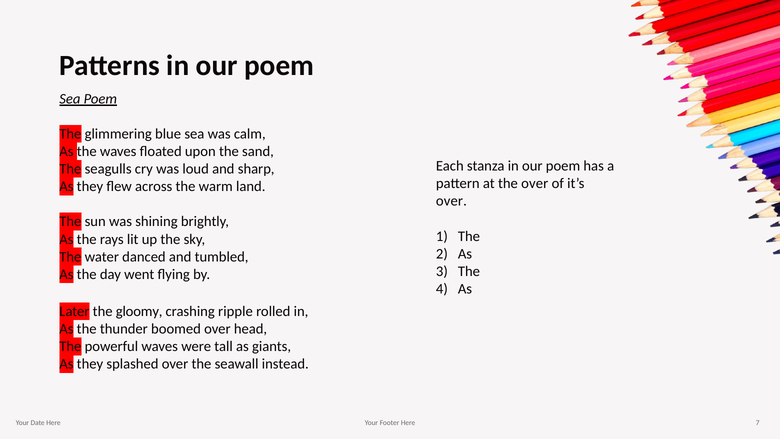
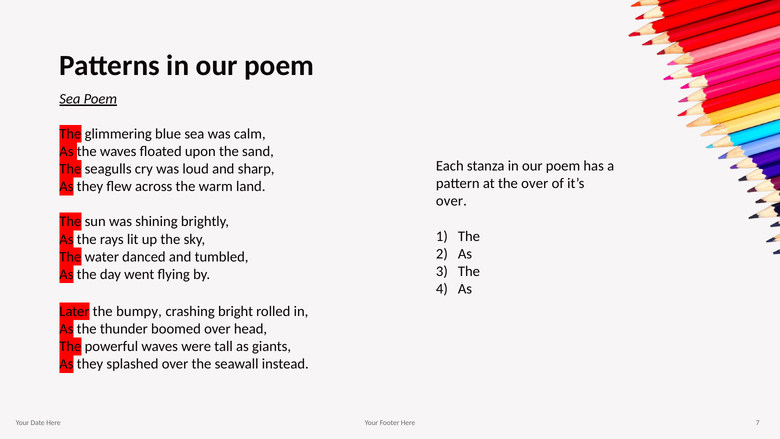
gloomy: gloomy -> bumpy (139, 311)
ripple: ripple -> bright (236, 311)
